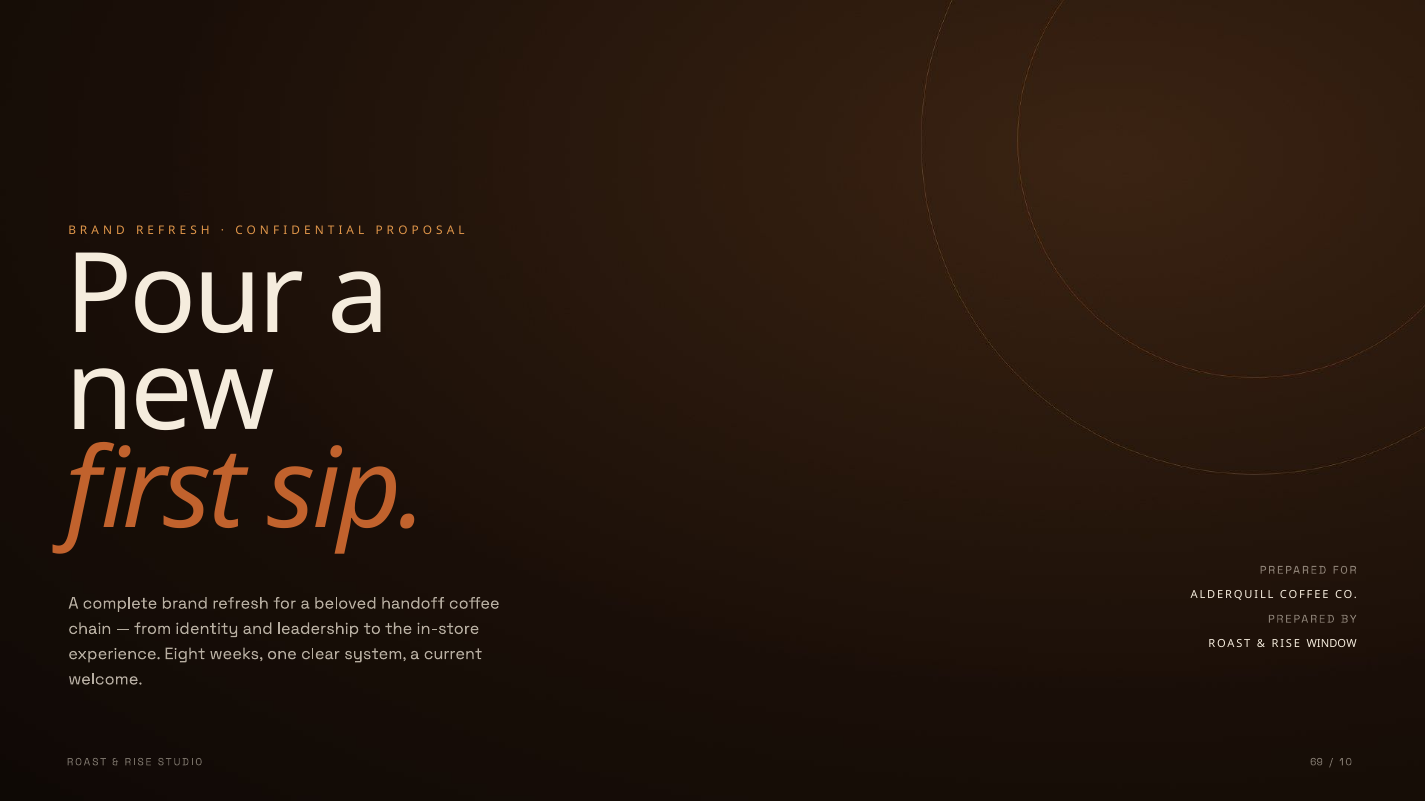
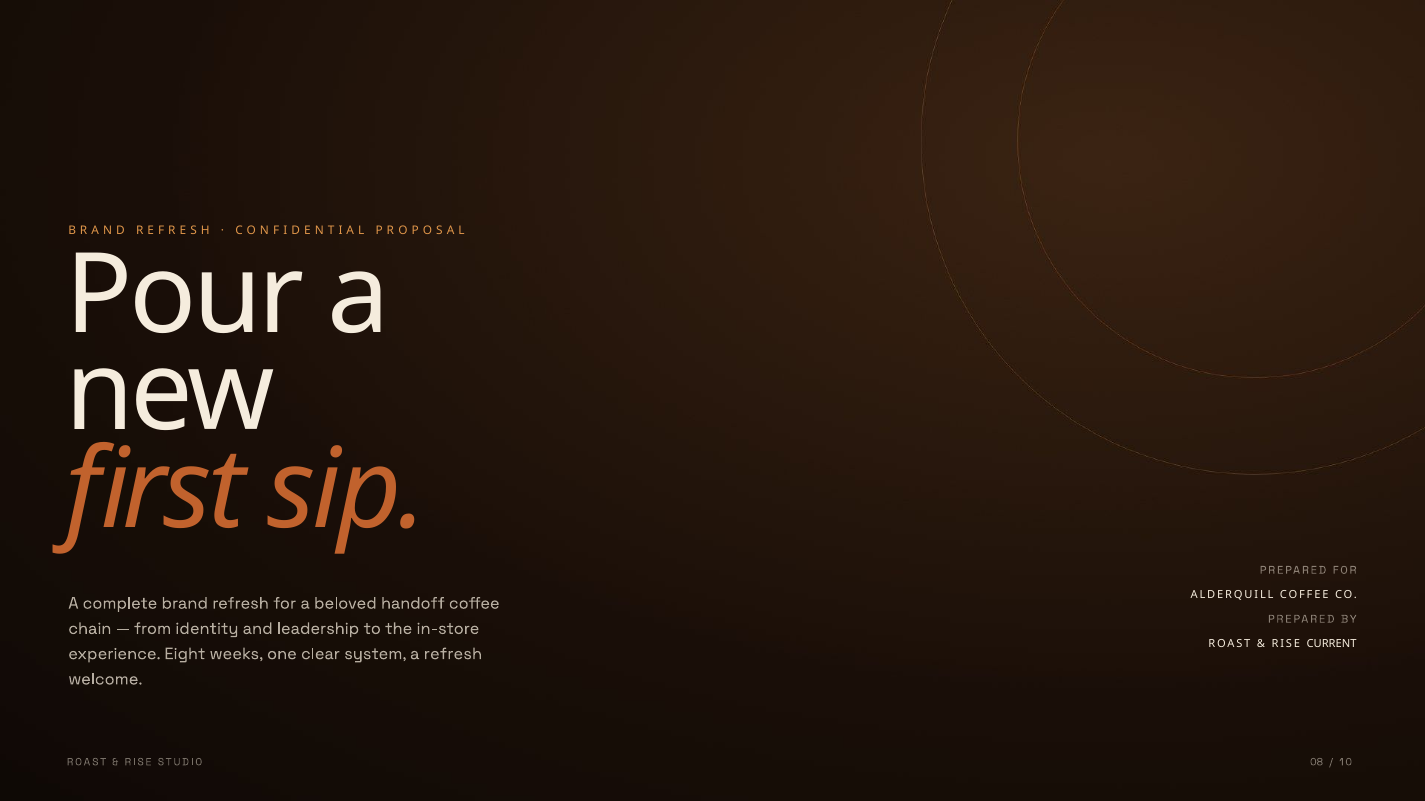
WINDOW: WINDOW -> CURRENT (1332, 644)
a current: current -> refresh (453, 654)
69: 69 -> 08 (1317, 762)
